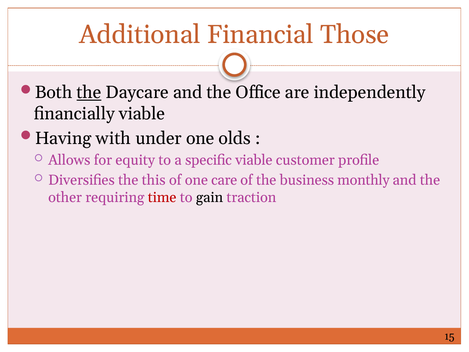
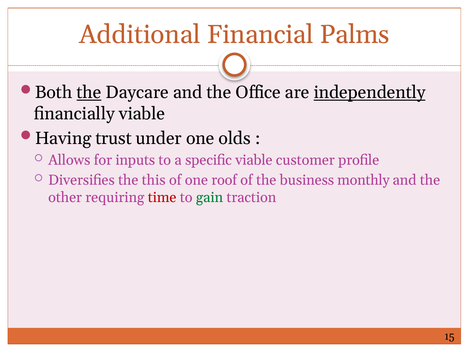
Those: Those -> Palms (355, 35)
independently underline: none -> present (370, 92)
with: with -> trust (114, 138)
equity: equity -> inputs (135, 160)
care: care -> roof (224, 180)
gain colour: black -> green (210, 197)
